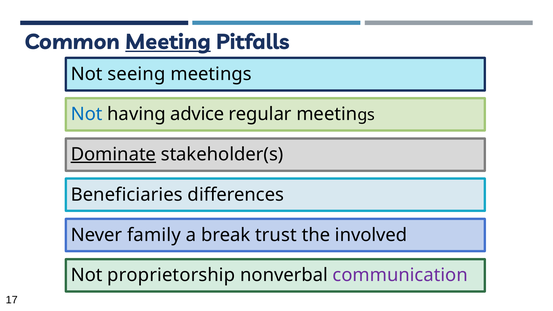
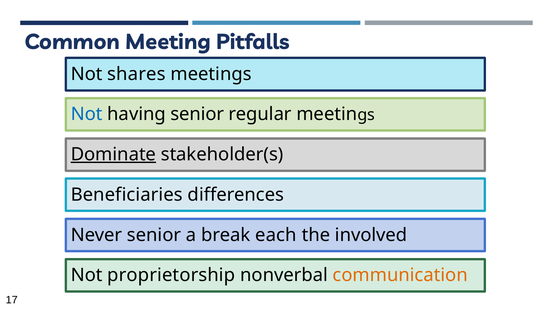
Meeting underline: present -> none (168, 42)
seeing: seeing -> shares (136, 74)
having advice: advice -> senior (197, 114)
Never family: family -> senior (154, 235)
trust: trust -> each (276, 235)
communication colour: purple -> orange (400, 275)
